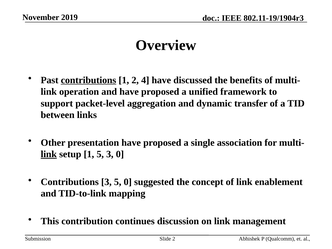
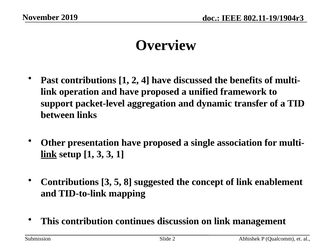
contributions underline: present -> none (89, 80)
1 5: 5 -> 3 (100, 154)
3 0: 0 -> 1 (120, 154)
5 0: 0 -> 8 (128, 182)
